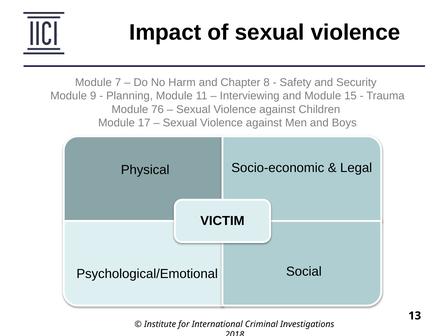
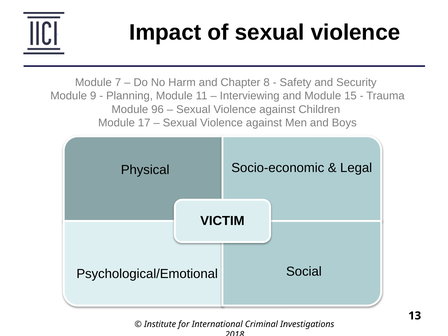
76: 76 -> 96 (158, 109)
